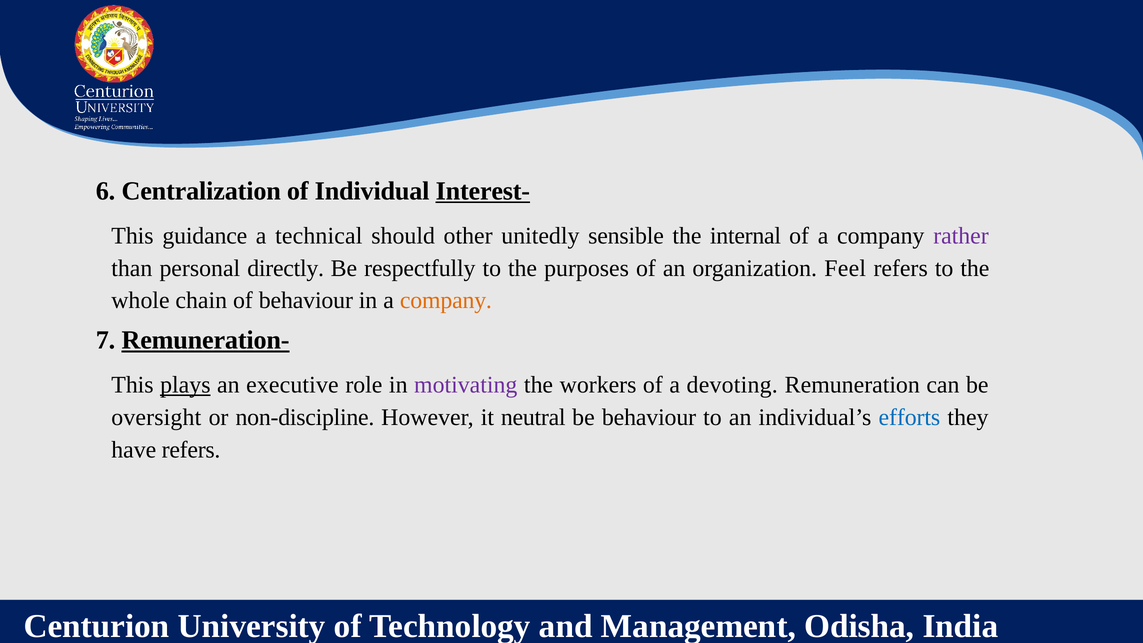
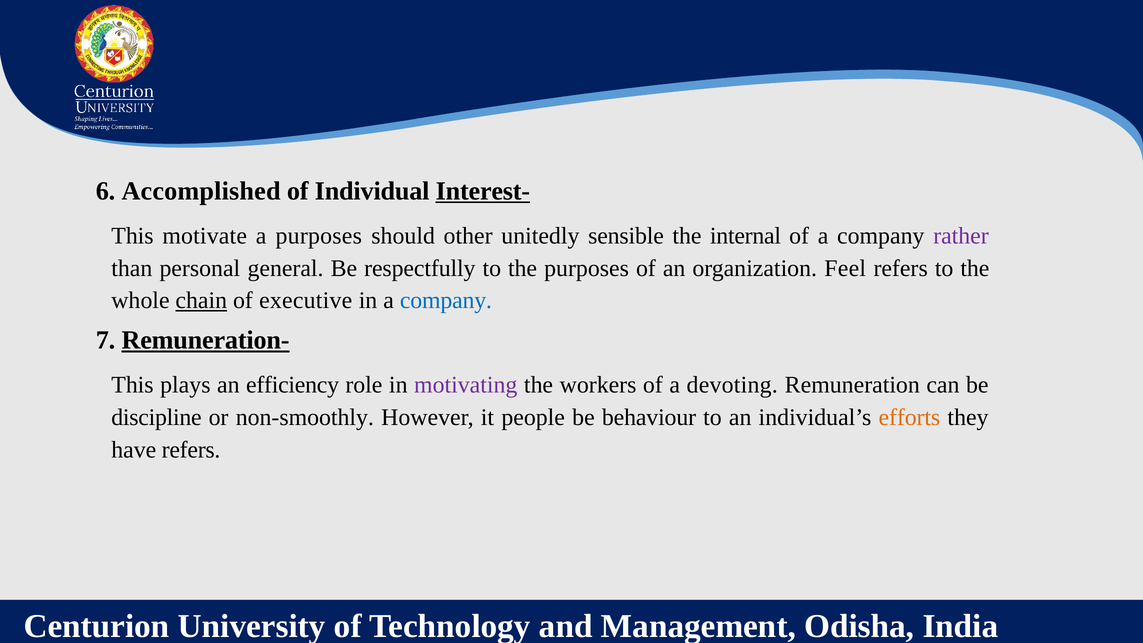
Centralization: Centralization -> Accomplished (201, 191)
guidance: guidance -> motivate (205, 236)
a technical: technical -> purposes (319, 236)
directly: directly -> general (286, 268)
chain underline: none -> present (201, 300)
of behaviour: behaviour -> executive (306, 300)
company colour: orange -> blue (446, 300)
plays underline: present -> none (185, 385)
executive: executive -> efficiency (293, 385)
oversight: oversight -> discipline (156, 417)
non-discipline: non-discipline -> non-smoothly (305, 417)
neutral: neutral -> people (533, 417)
efforts colour: blue -> orange (909, 417)
